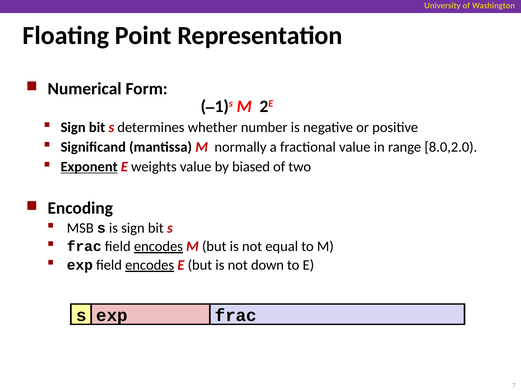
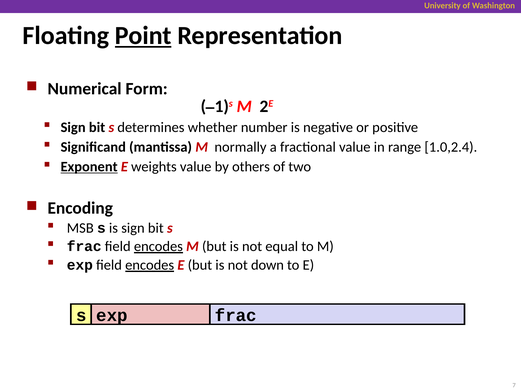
Point underline: none -> present (143, 36)
8.0,2.0: 8.0,2.0 -> 1.0,2.4 (451, 147)
biased: biased -> others (251, 167)
